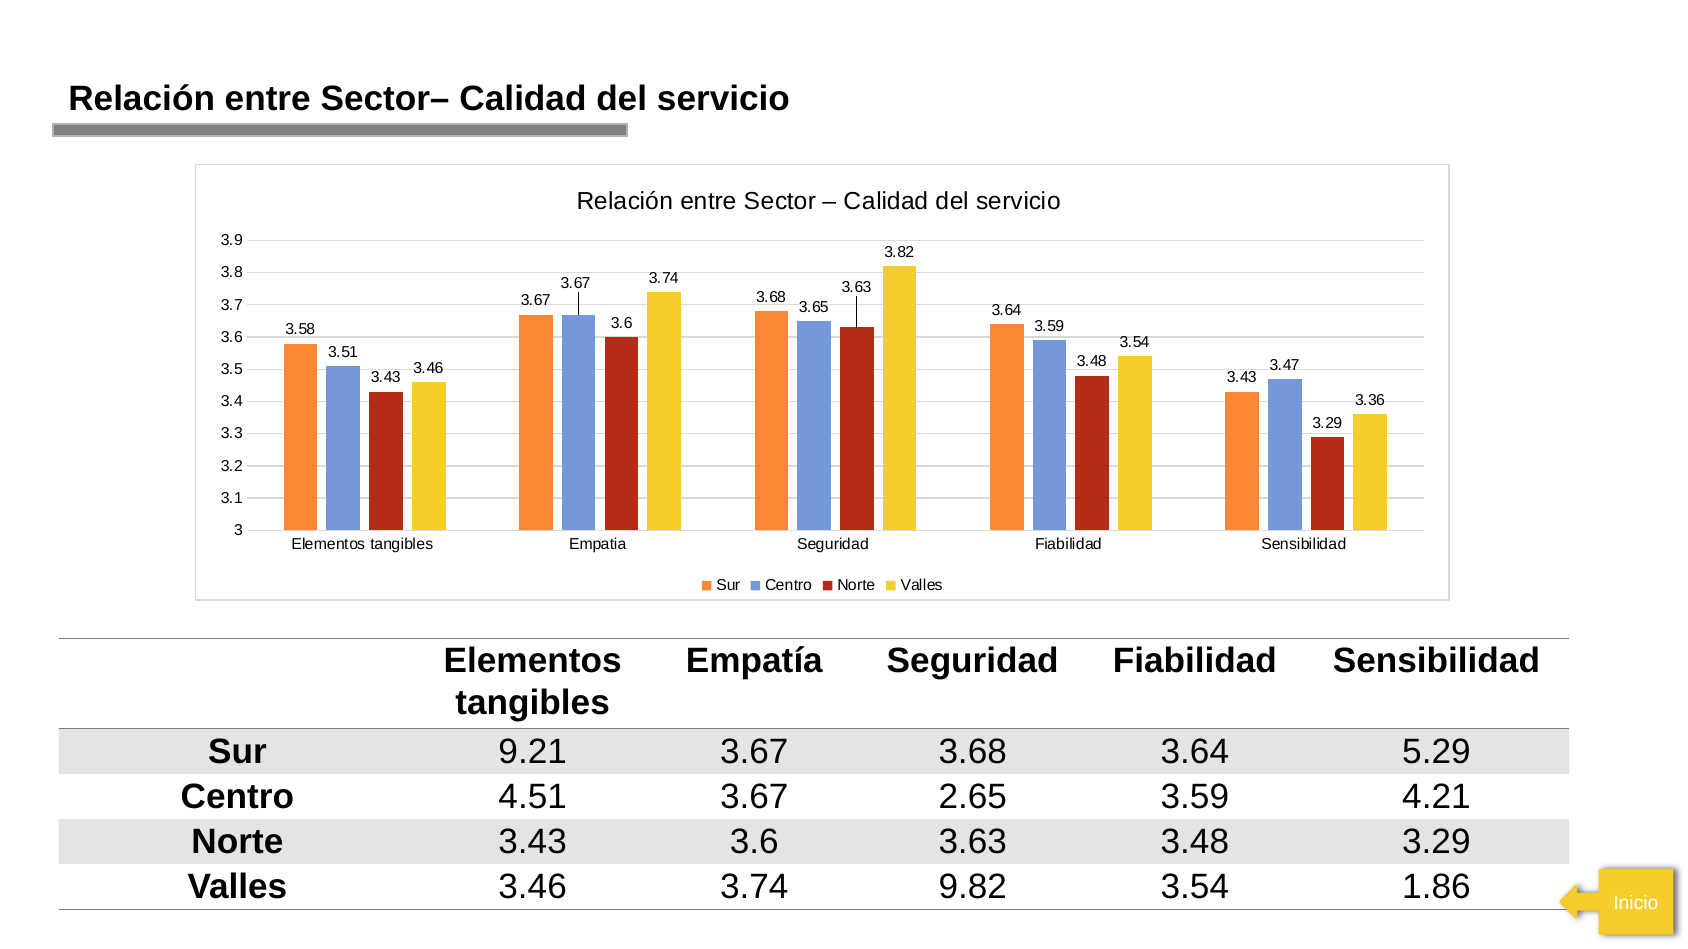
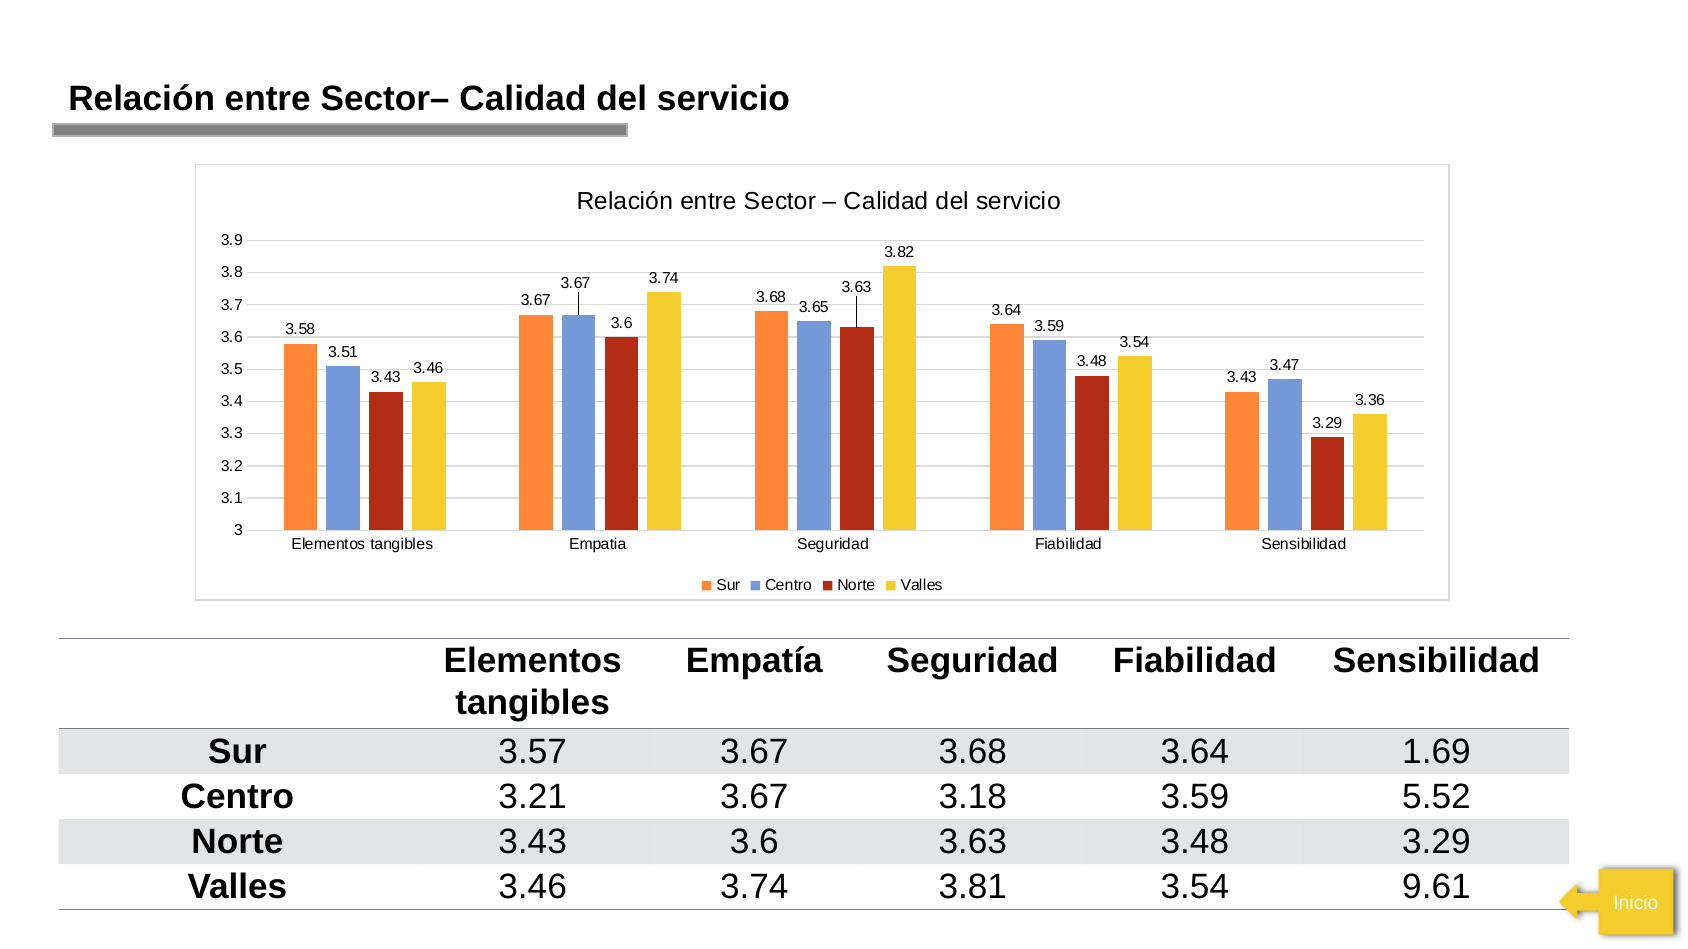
9.21: 9.21 -> 3.57 (533, 752)
5.29: 5.29 -> 1.69 (1436, 752)
4.51: 4.51 -> 3.21 (533, 797)
2.65: 2.65 -> 3.18 (973, 797)
4.21: 4.21 -> 5.52 (1436, 797)
9.82: 9.82 -> 3.81 (973, 888)
1.86: 1.86 -> 9.61 (1436, 888)
